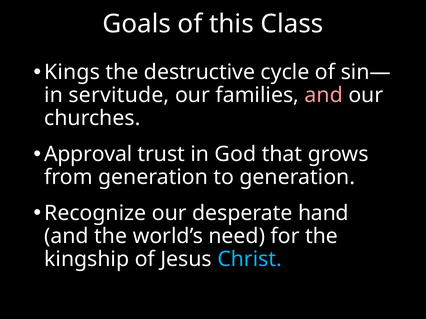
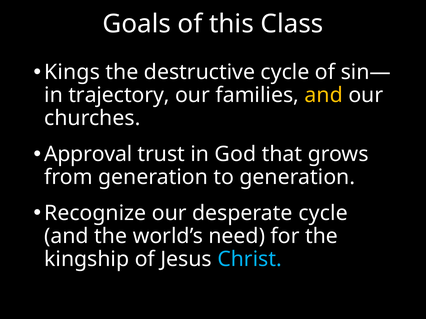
servitude: servitude -> trajectory (119, 95)
and colour: pink -> yellow (324, 95)
desperate hand: hand -> cycle (323, 213)
